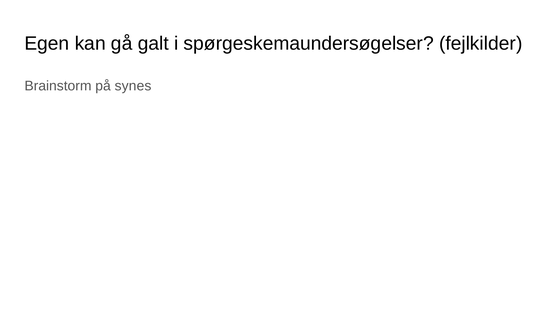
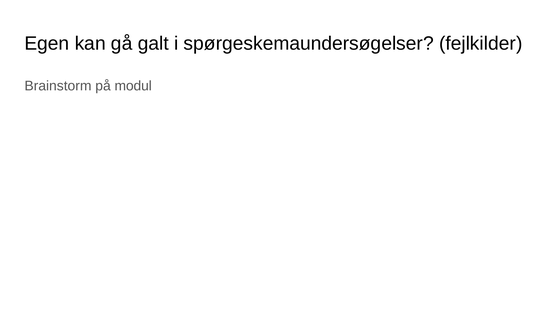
synes: synes -> modul (133, 86)
